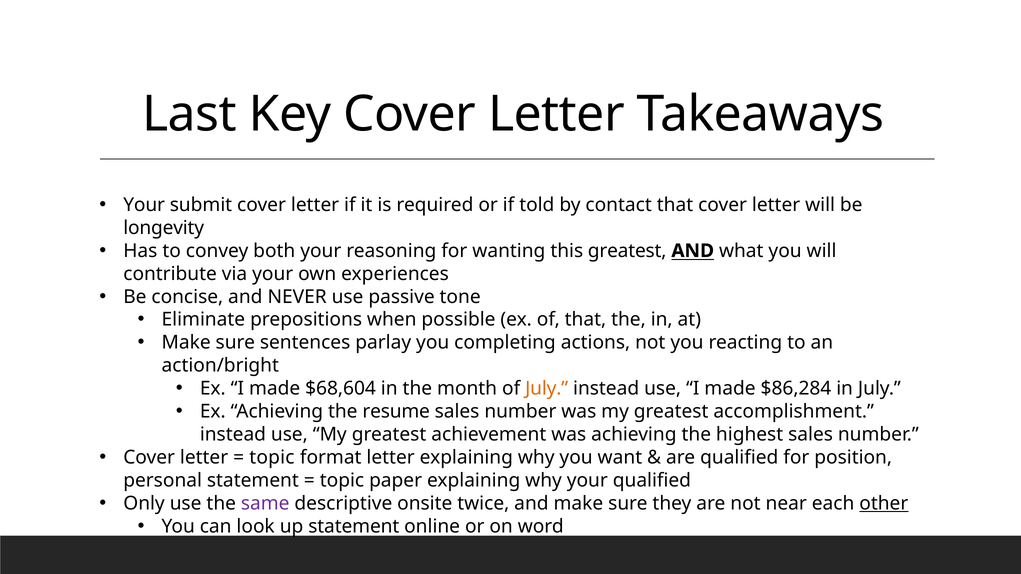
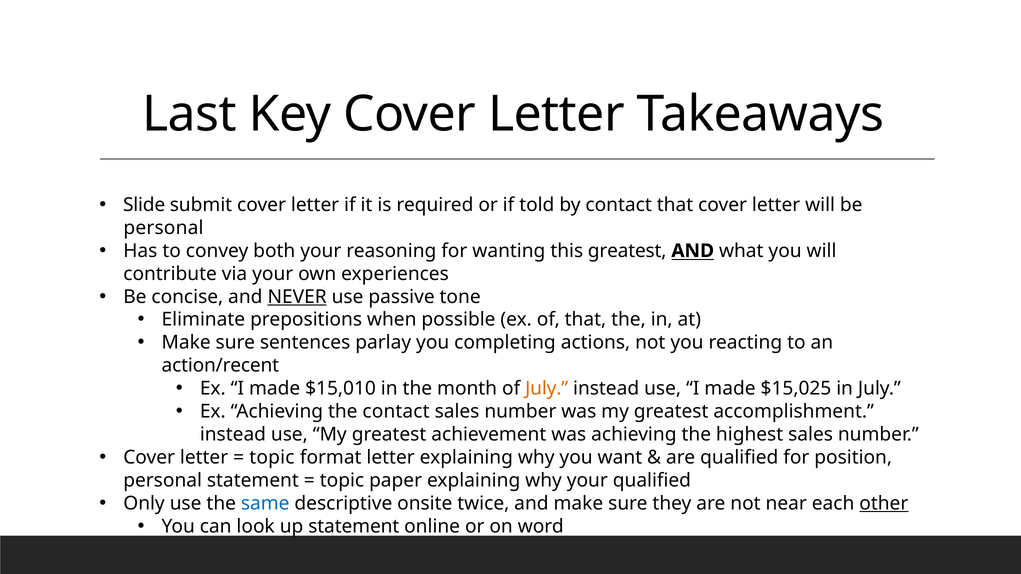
Your: Your -> Slide (144, 205)
longevity: longevity -> personal (163, 228)
NEVER underline: none -> present (297, 297)
action/bright: action/bright -> action/recent (220, 366)
$68,604: $68,604 -> $15,010 (341, 389)
$86,284: $86,284 -> $15,025 (796, 389)
the resume: resume -> contact (396, 412)
same colour: purple -> blue (265, 504)
